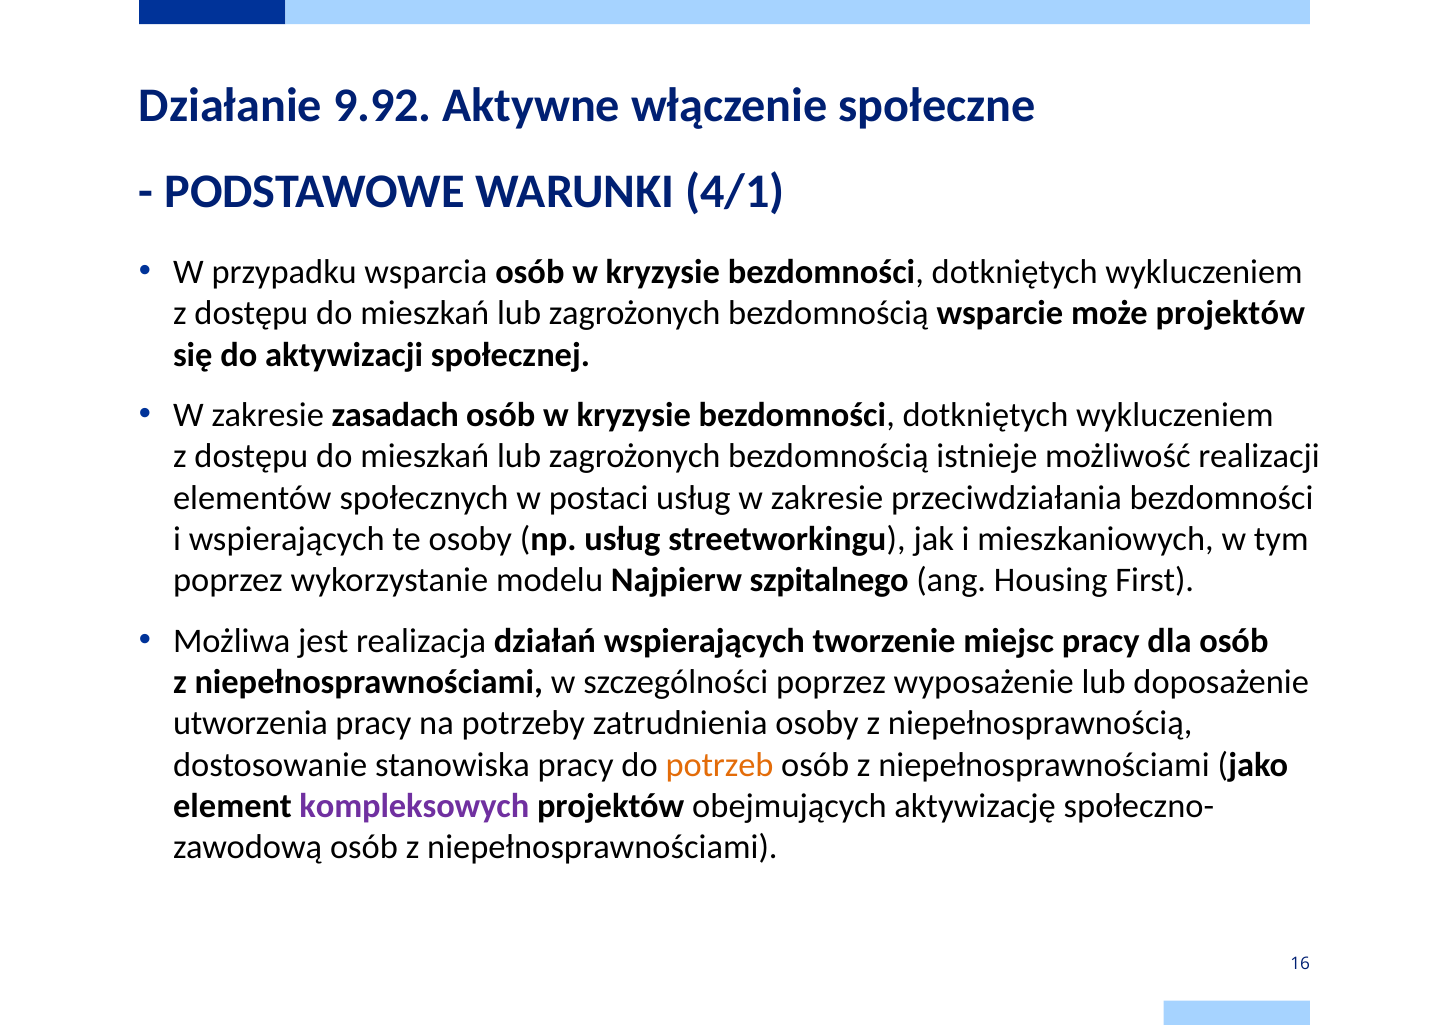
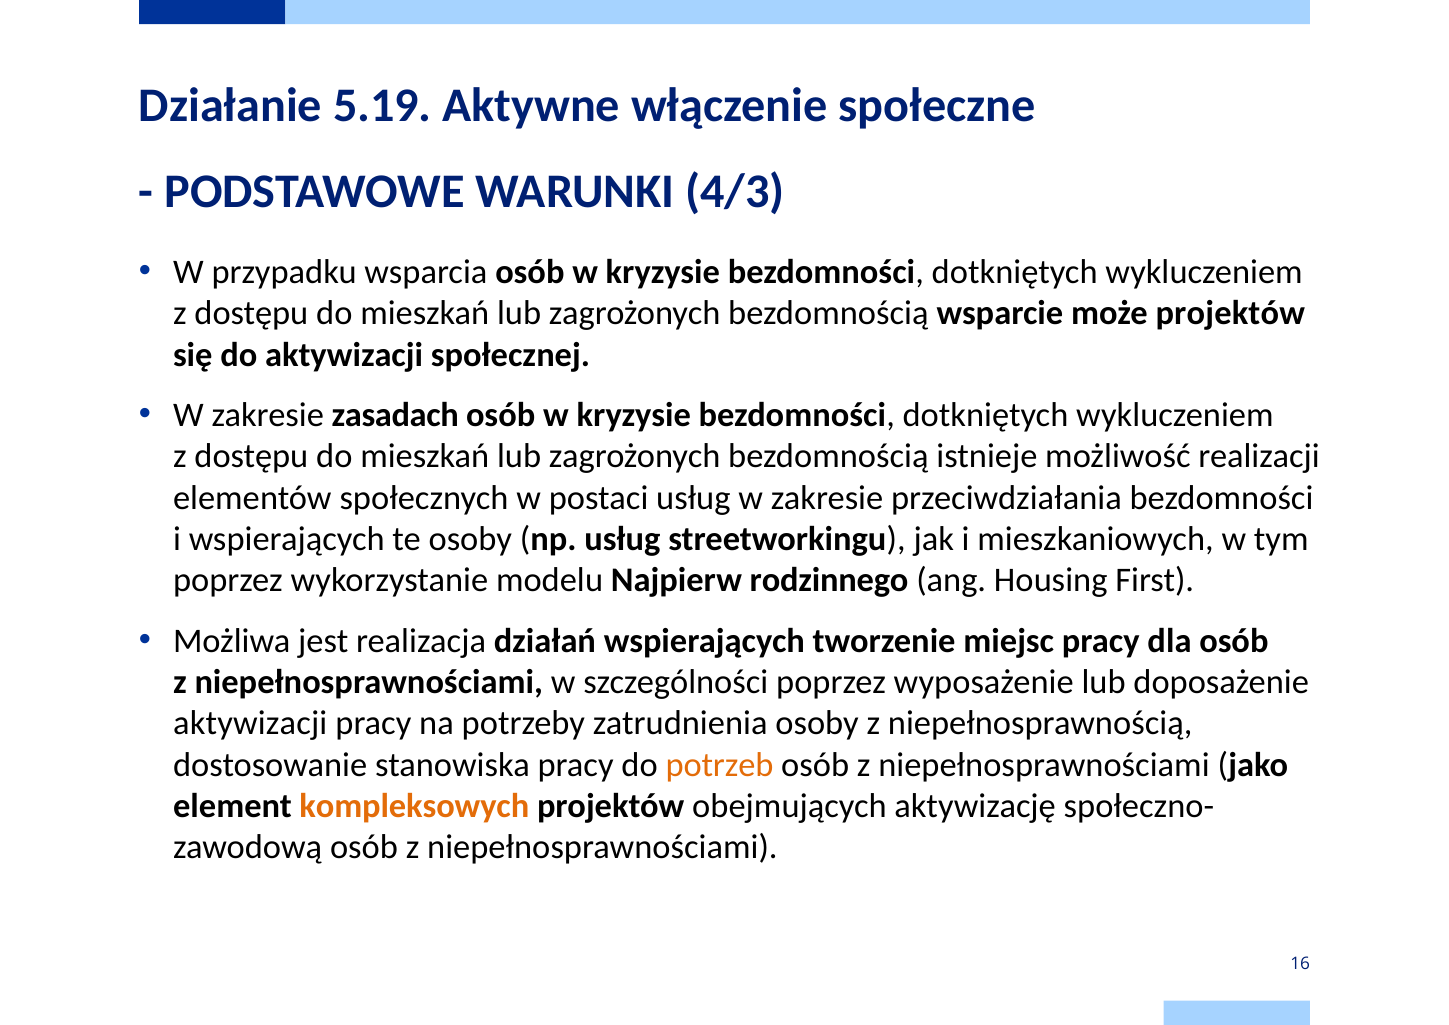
9.92: 9.92 -> 5.19 (382, 105)
4/1: 4/1 -> 4/3 (735, 192)
szpitalnego: szpitalnego -> rodzinnego (829, 580)
utworzenia: utworzenia -> aktywizacji (250, 723)
kompleksowych colour: purple -> orange (414, 806)
